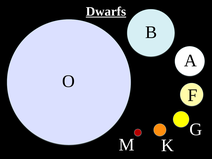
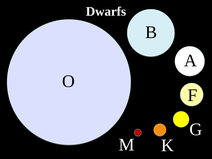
Dwarfs underline: present -> none (106, 12)
